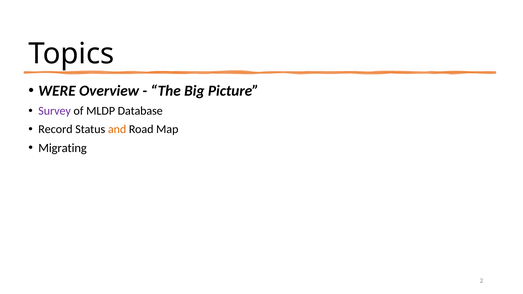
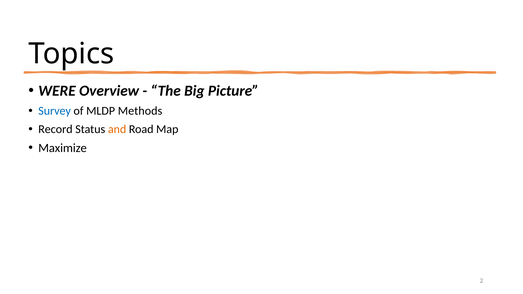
Survey colour: purple -> blue (55, 111)
Database: Database -> Methods (140, 111)
Migrating: Migrating -> Maximize (63, 148)
